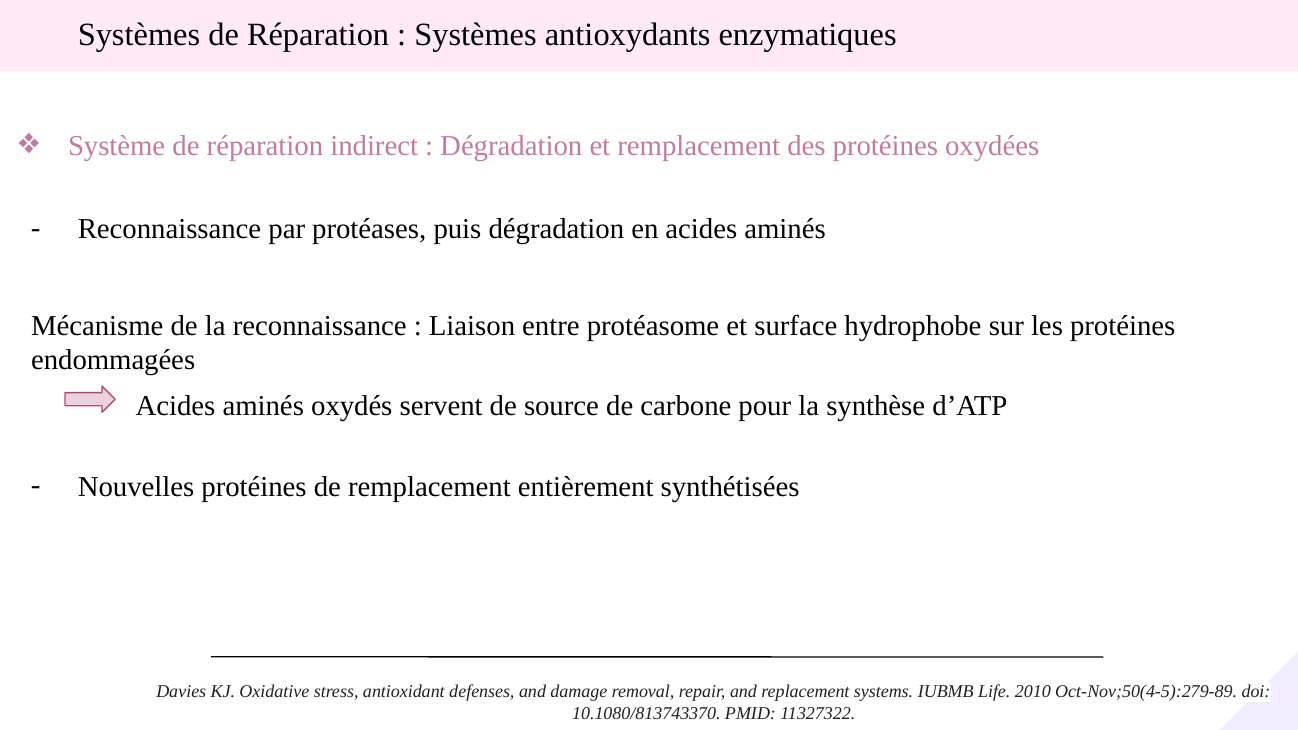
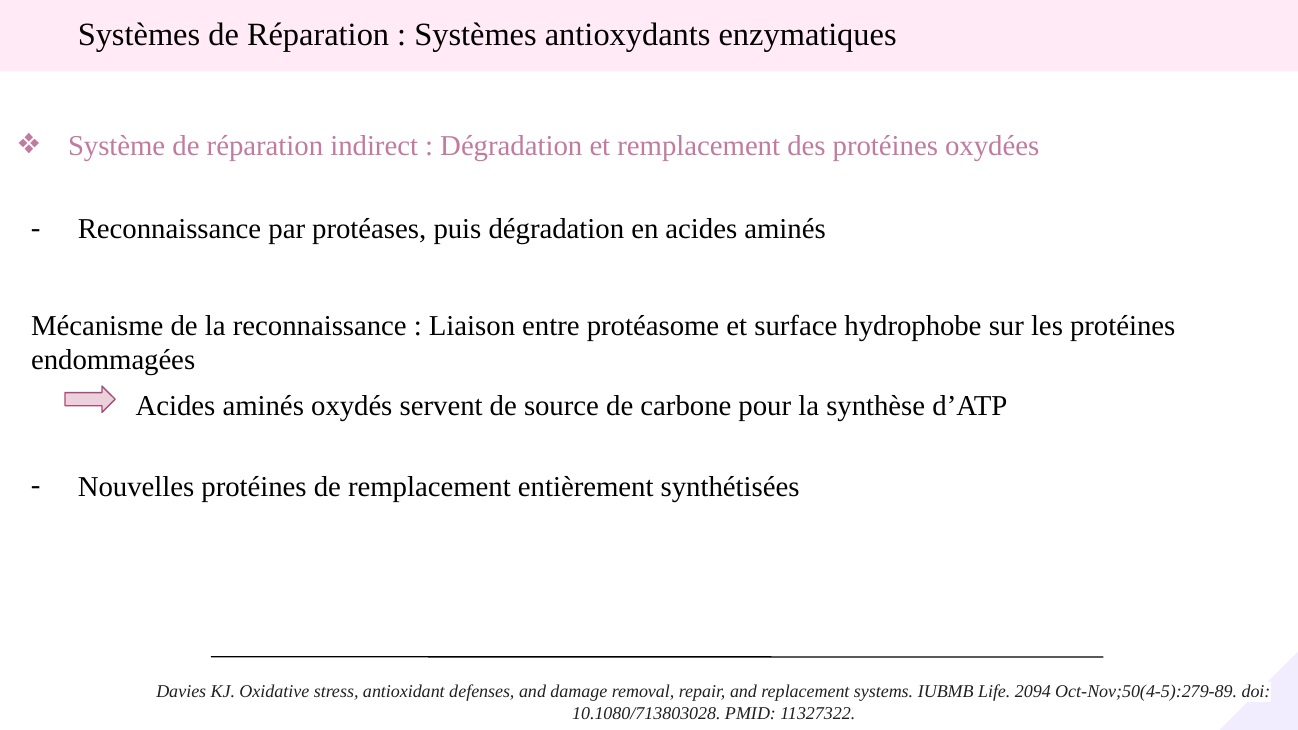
2010: 2010 -> 2094 (1033, 692)
10.1080/813743370: 10.1080/813743370 -> 10.1080/713803028 (646, 714)
